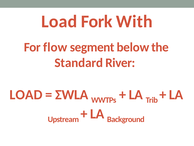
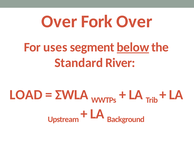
Load: Load -> Over (59, 21)
Fork With: With -> Over (134, 21)
flow: flow -> uses (55, 47)
below underline: none -> present (133, 47)
